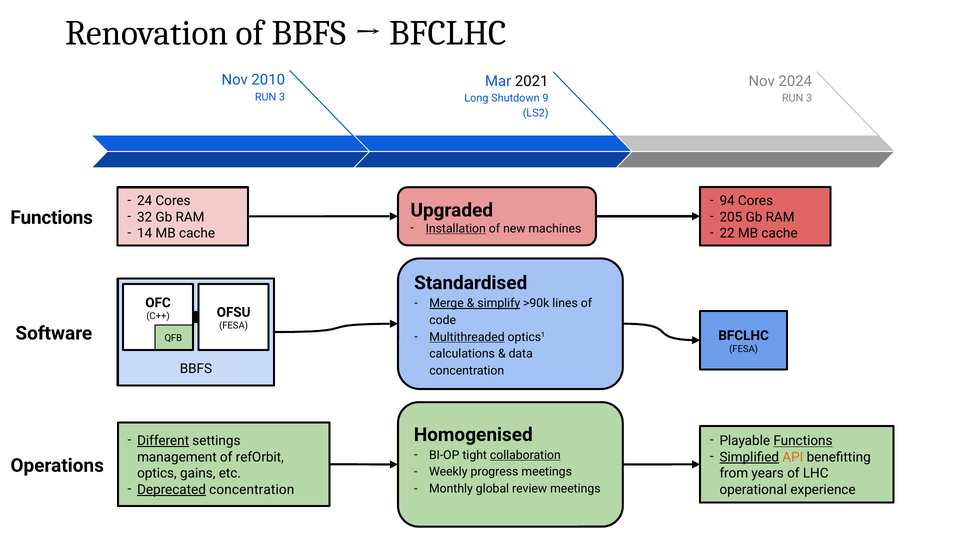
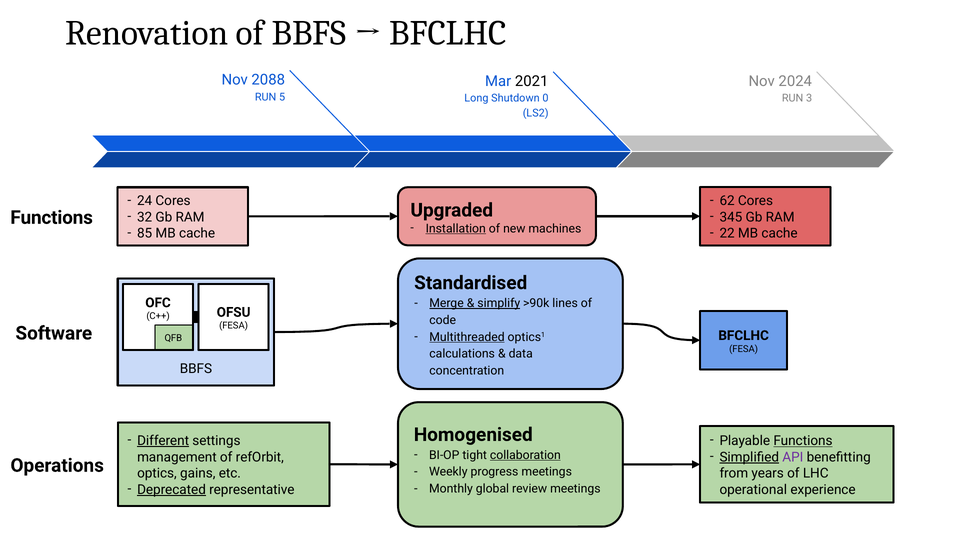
2010: 2010 -> 2088 (268, 80)
3: 3 -> 5 (282, 97)
9: 9 -> 0 (545, 98)
94: 94 -> 62 (727, 201)
205: 205 -> 345 (731, 217)
14: 14 -> 85 (145, 234)
API colour: orange -> purple (793, 457)
Deprecated concentration: concentration -> representative (252, 490)
